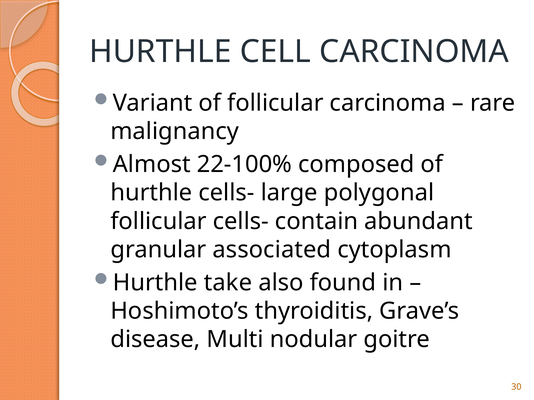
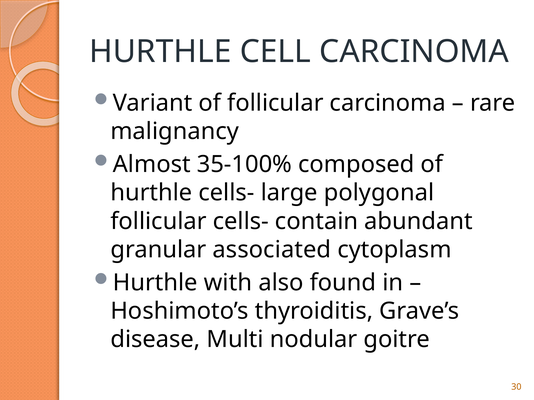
22-100%: 22-100% -> 35-100% (244, 165)
take: take -> with (228, 283)
